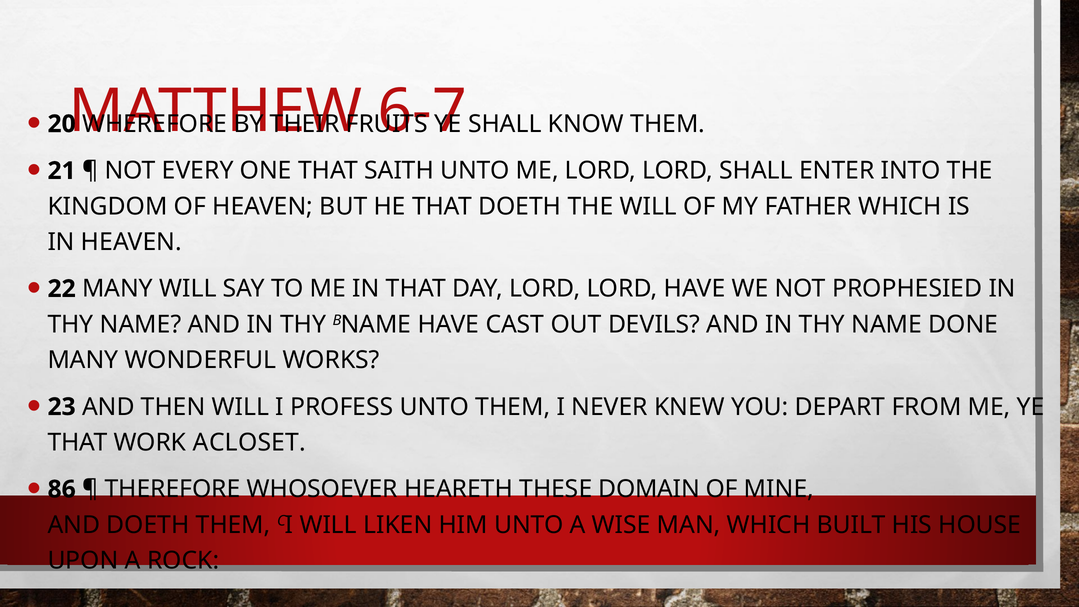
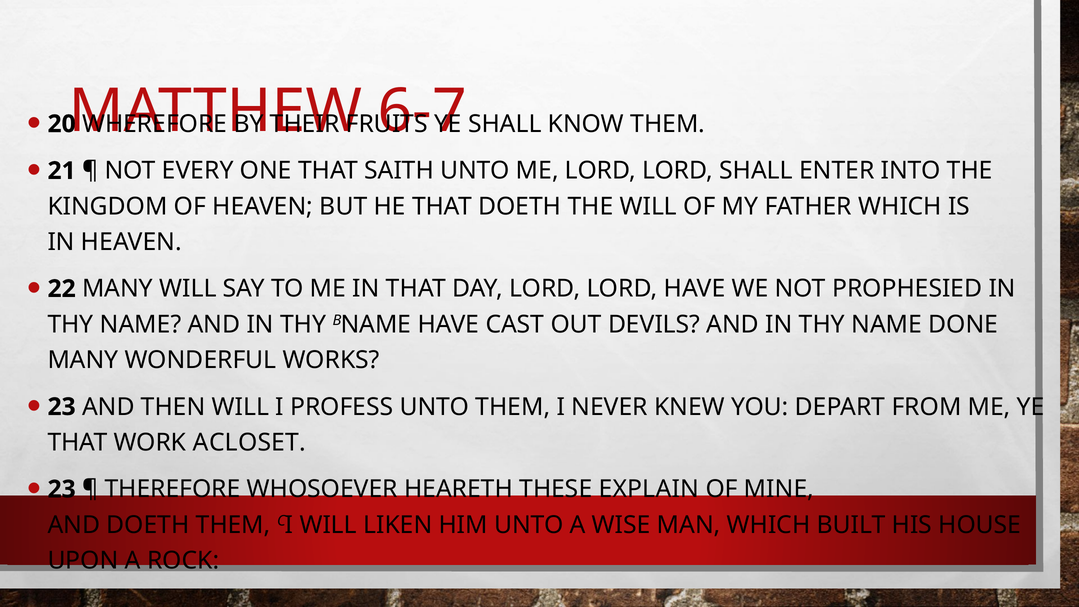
86: 86 -> 23 (62, 489)
DOMAIN: DOMAIN -> EXPLAIN (649, 489)
